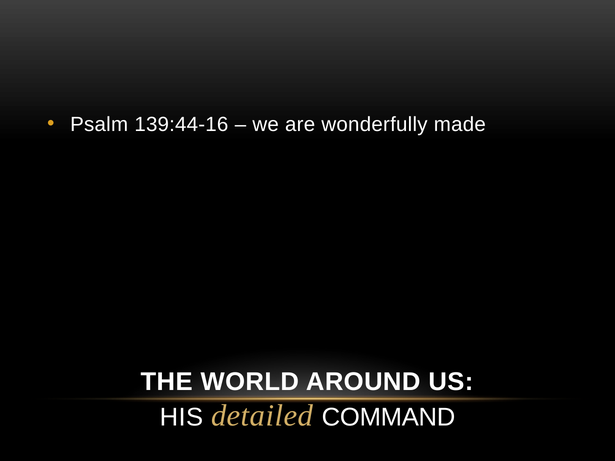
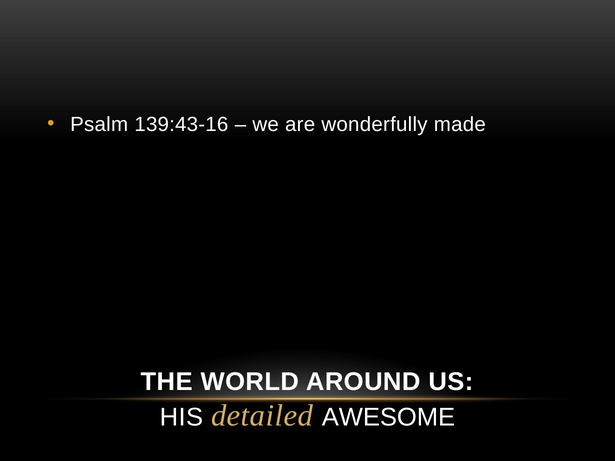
139:44-16: 139:44-16 -> 139:43-16 (181, 124)
COMMAND: COMMAND -> AWESOME (388, 418)
